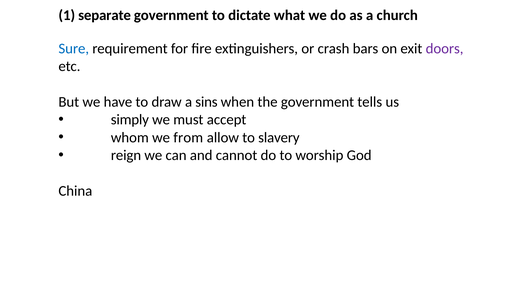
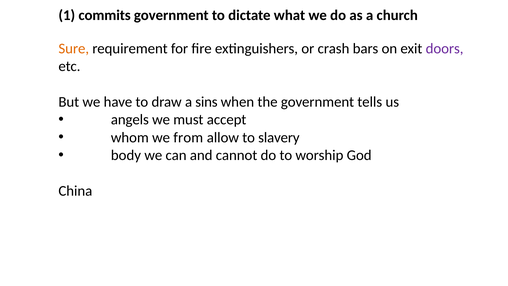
separate: separate -> commits (105, 15)
Sure colour: blue -> orange (74, 48)
simply: simply -> angels (130, 120)
reign: reign -> body (126, 155)
